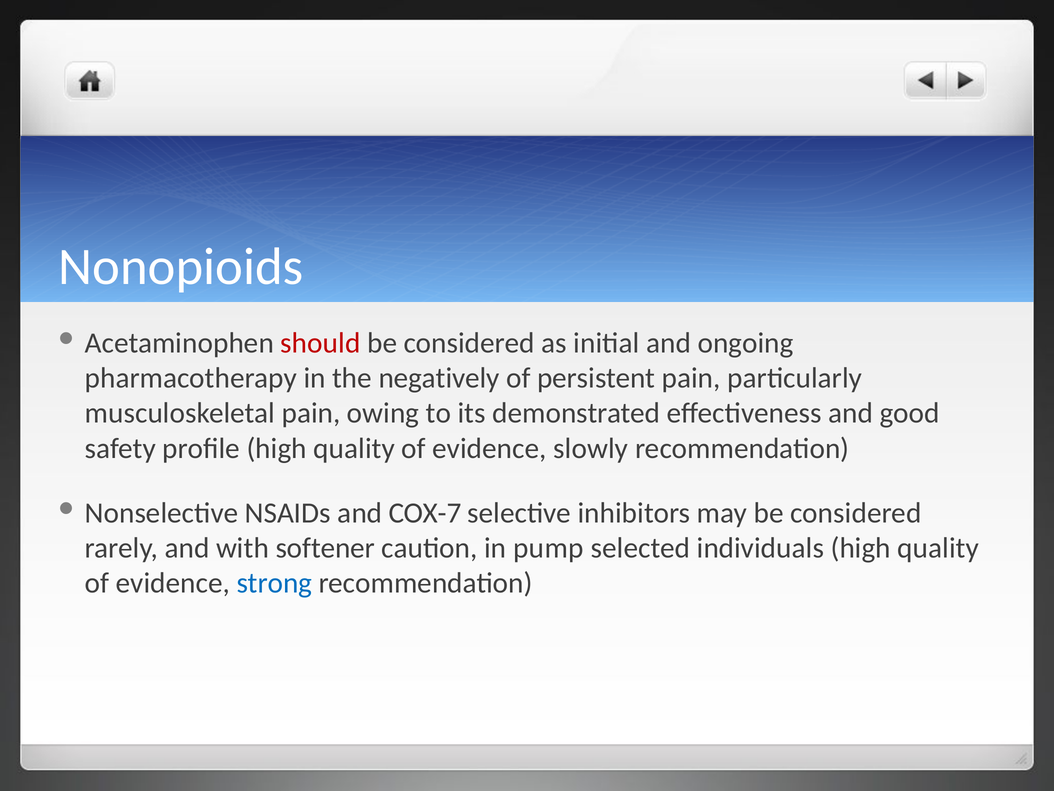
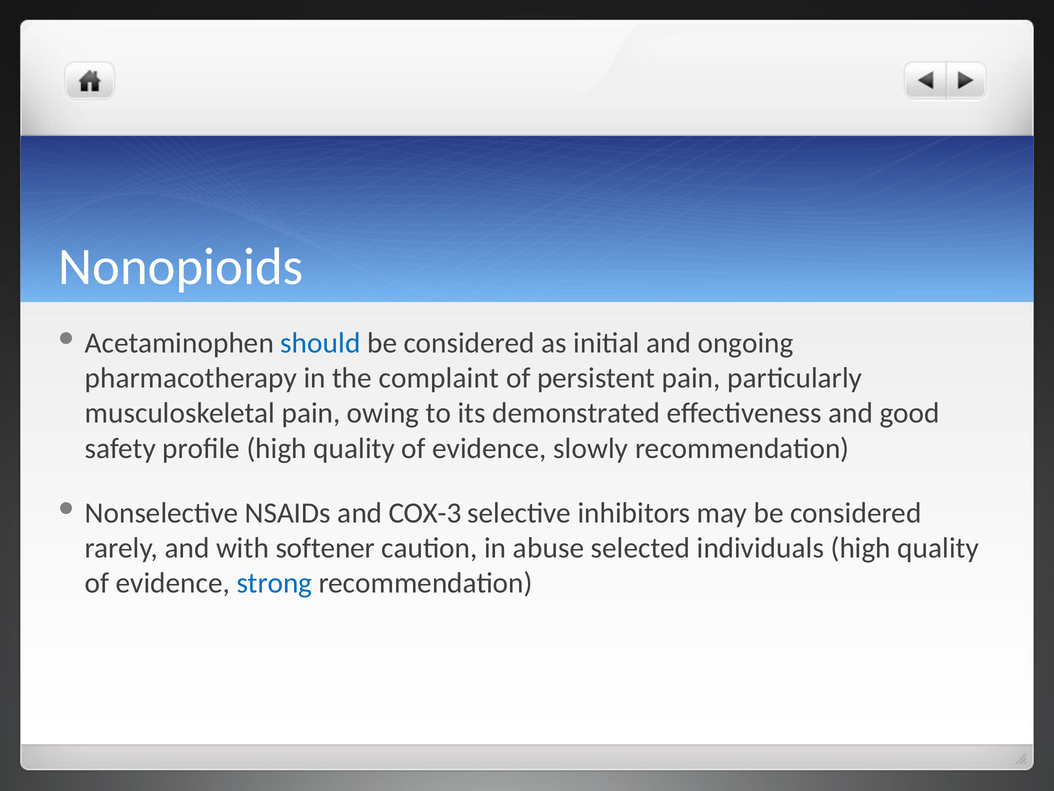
should colour: red -> blue (320, 343)
negatively: negatively -> complaint (439, 378)
COX-7: COX-7 -> COX-3 (425, 513)
pump: pump -> abuse (549, 548)
